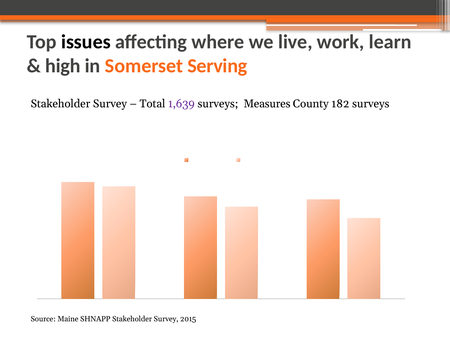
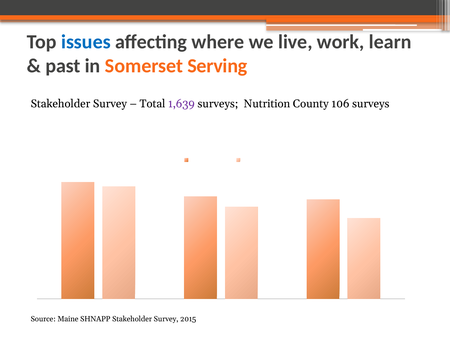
issues colour: black -> blue (86, 42)
high: high -> past (63, 66)
Measures: Measures -> Nutrition (267, 103)
182: 182 -> 106 (340, 103)
